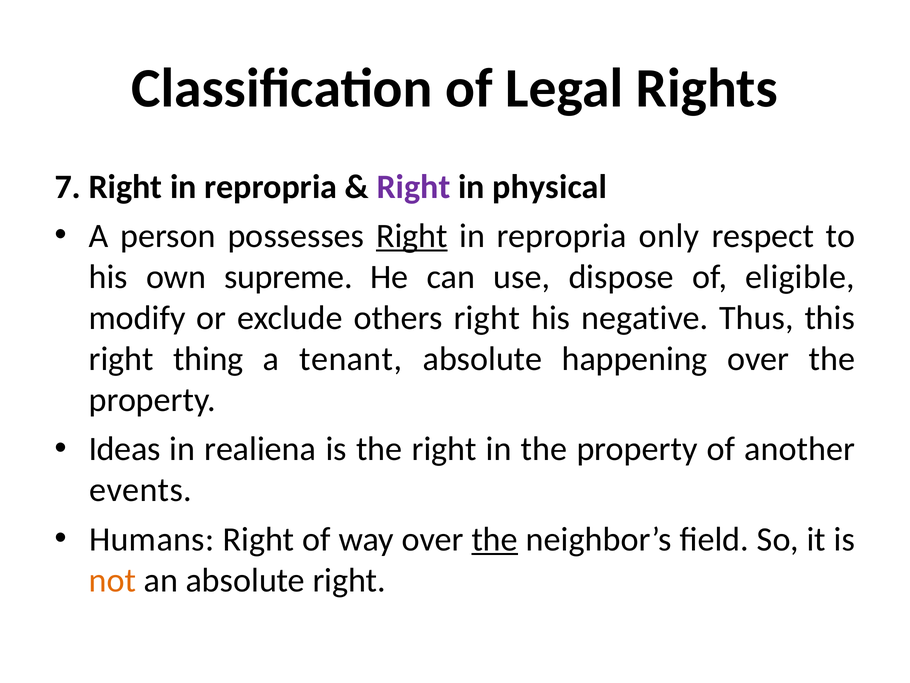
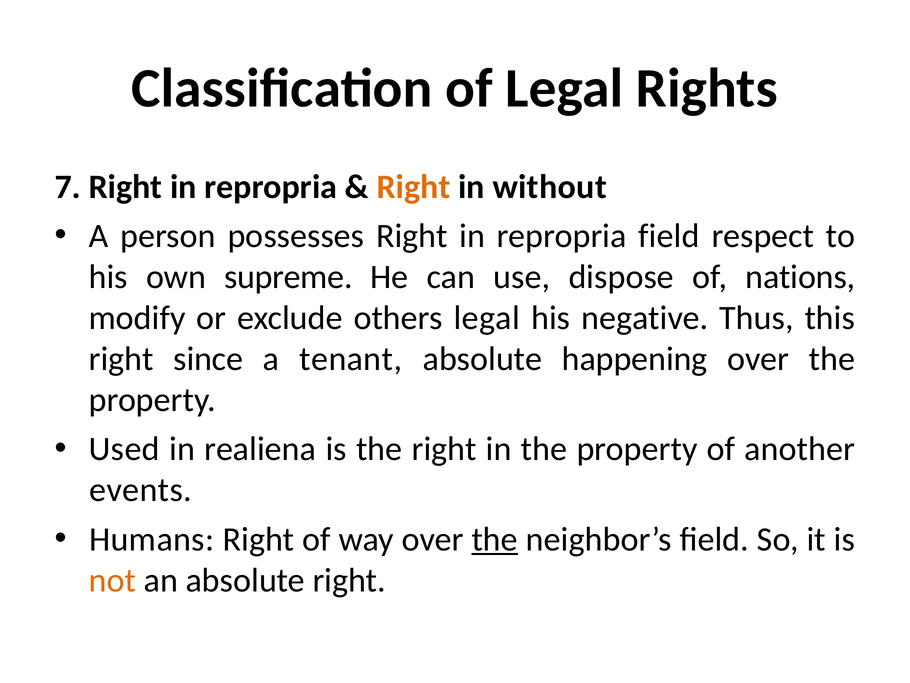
Right colour: purple -> orange (414, 187)
physical: physical -> without (550, 187)
Right underline: present -> none (412, 236)
repropria only: only -> field (669, 236)
eligible: eligible -> nations (800, 277)
others right: right -> legal (487, 318)
thing: thing -> since (208, 359)
Ideas: Ideas -> Used (124, 449)
